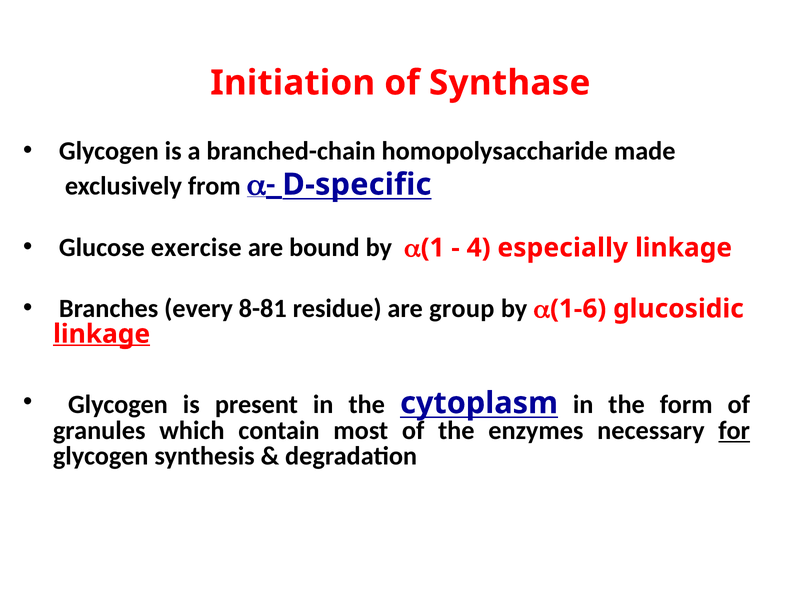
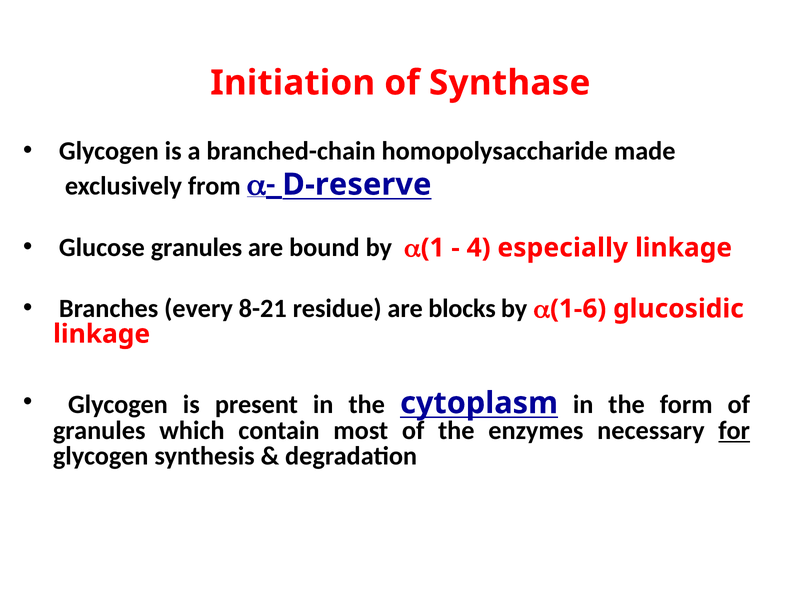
D-specific: D-specific -> D-reserve (357, 184)
Glucose exercise: exercise -> granules (196, 248)
8-81: 8-81 -> 8-21 (263, 309)
group: group -> blocks (462, 309)
linkage underline: present -> none (102, 334)
